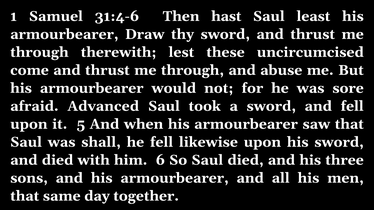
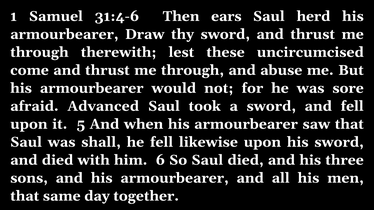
hast: hast -> ears (226, 16)
least: least -> herd (313, 16)
